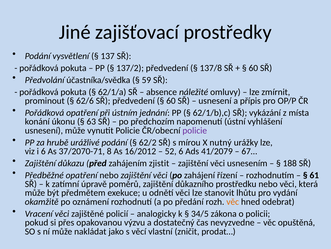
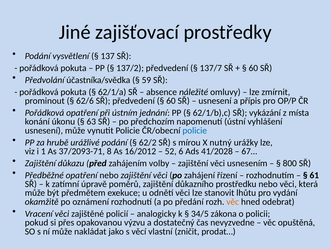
137/8: 137/8 -> 137/7 (211, 68)
policie colour: purple -> blue (195, 130)
i 6: 6 -> 1 (43, 151)
37/2070-71: 37/2070-71 -> 37/2093-71 (82, 151)
41/2079: 41/2079 -> 41/2028 (217, 151)
zjistit: zjistit -> volby (159, 163)
188: 188 -> 800 (290, 163)
